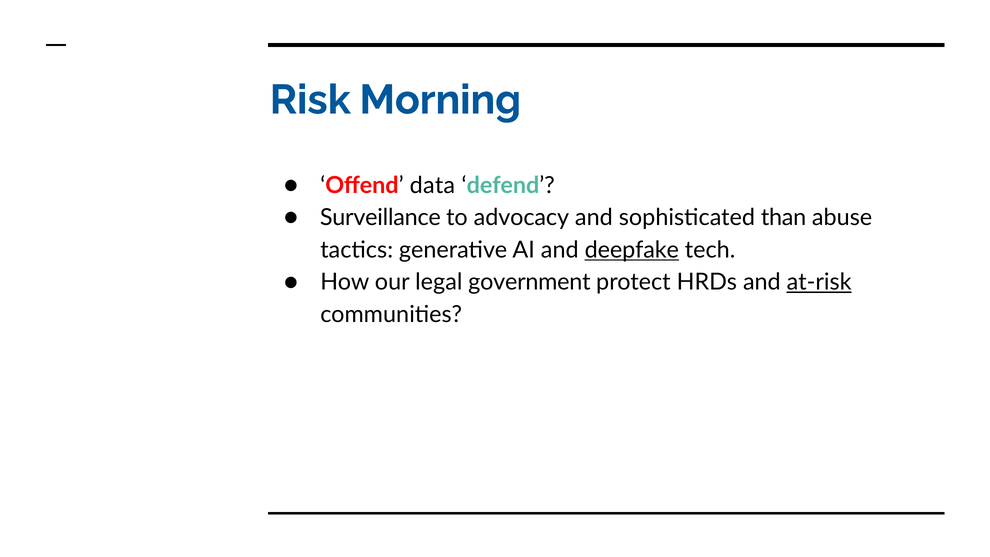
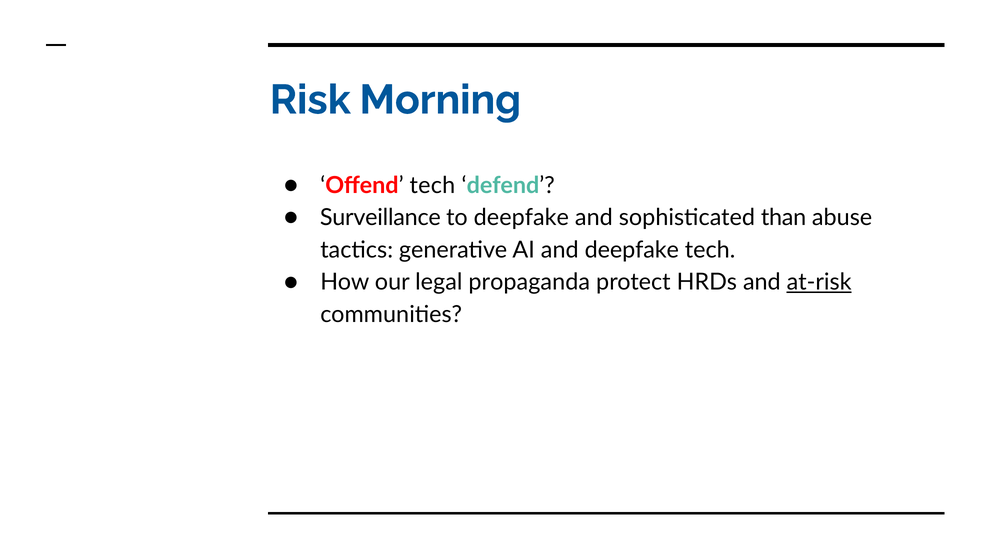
Offend data: data -> tech (432, 185)
to advocacy: advocacy -> deepfake (521, 218)
deepfake underline: present -> none (632, 250)
government: government -> propaganda (529, 282)
